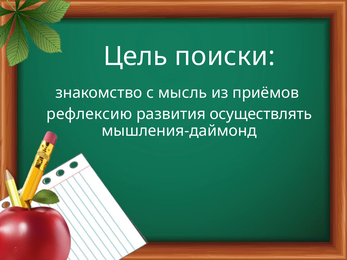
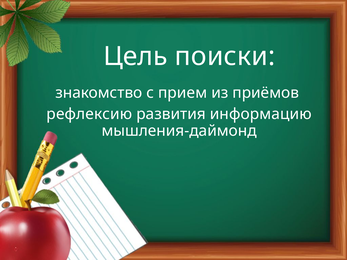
мысль: мысль -> прием (183, 93)
осуществлять: осуществлять -> информацию (261, 114)
